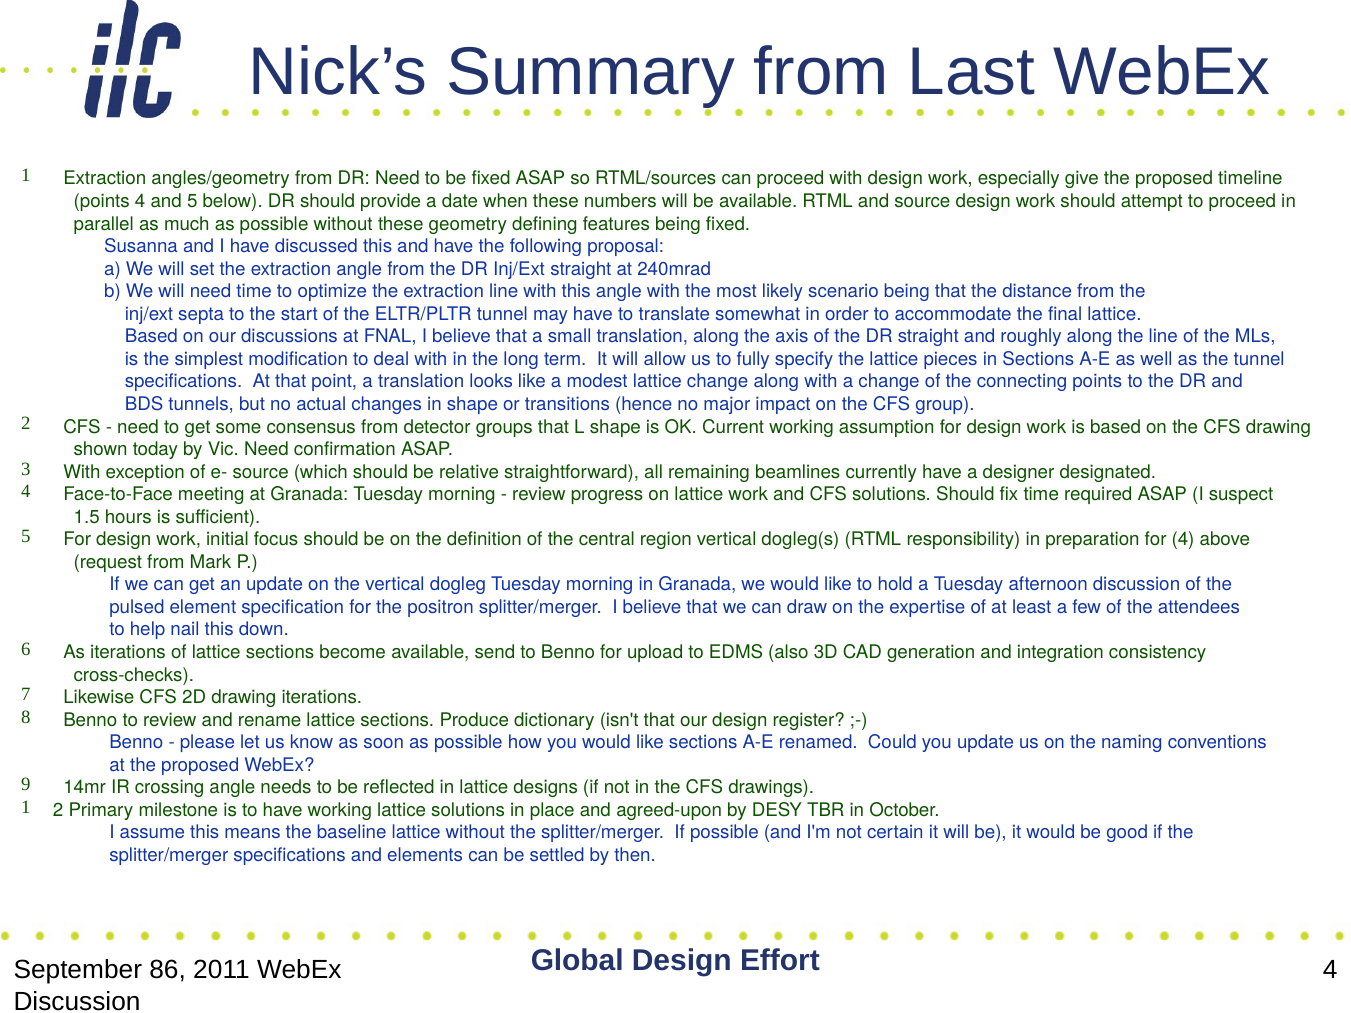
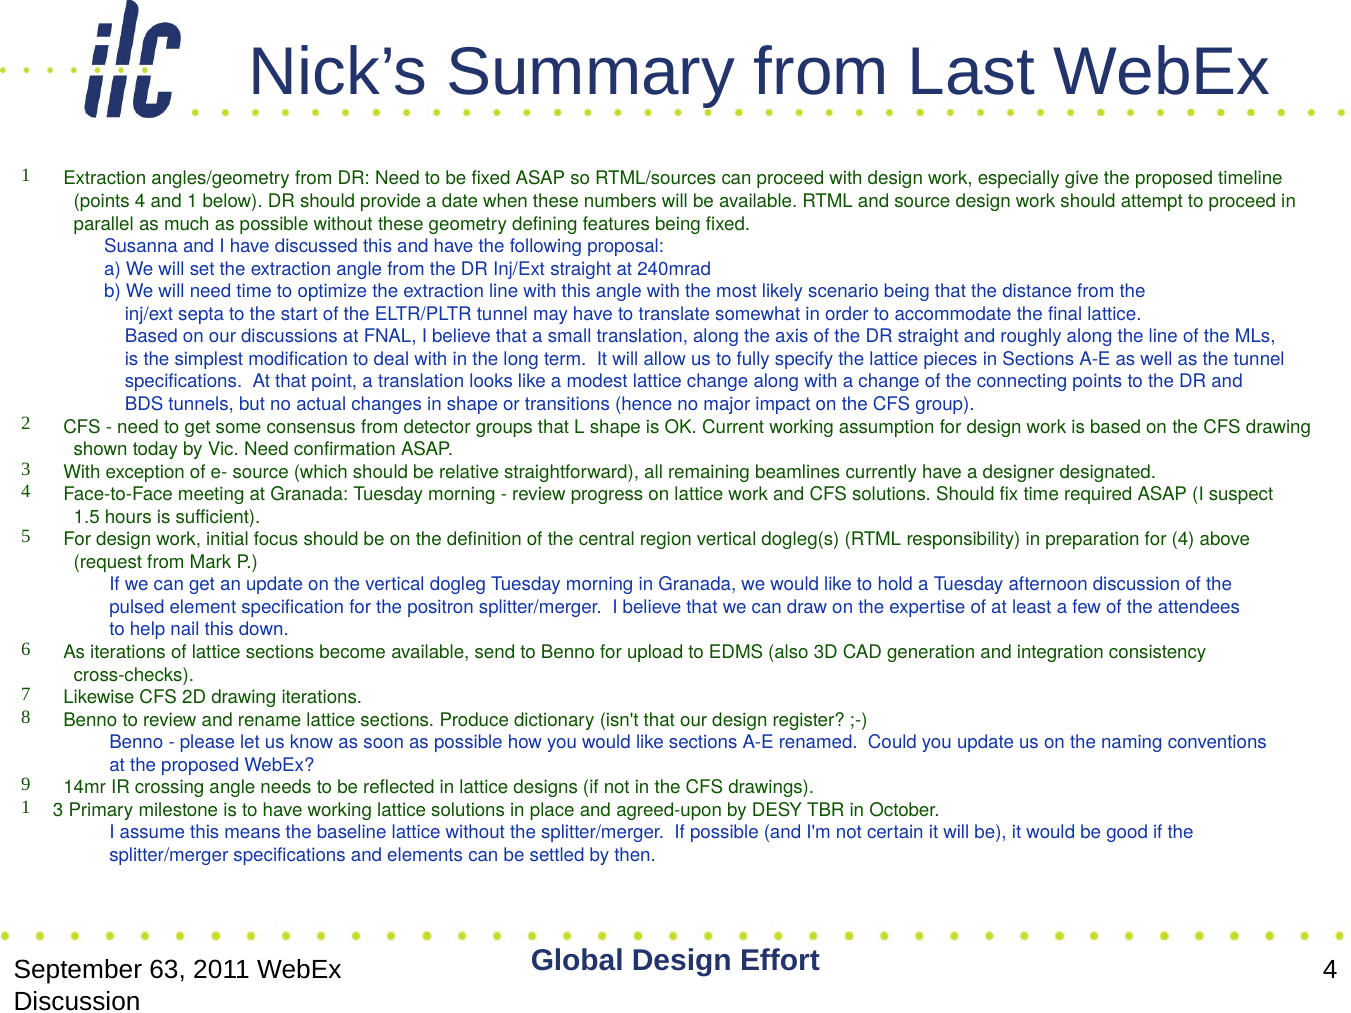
and 5: 5 -> 1 (192, 201)
2: 2 -> 3 (58, 810)
86: 86 -> 63 (168, 970)
